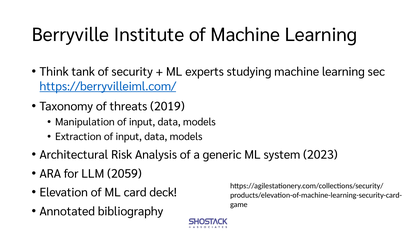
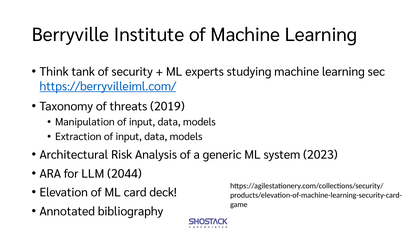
2059: 2059 -> 2044 (124, 174)
